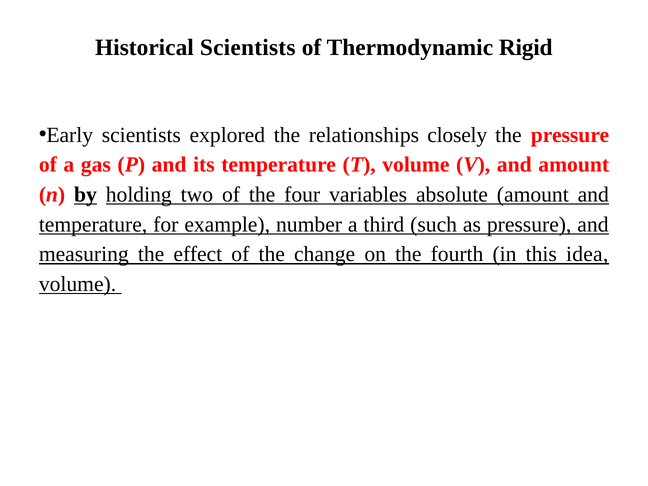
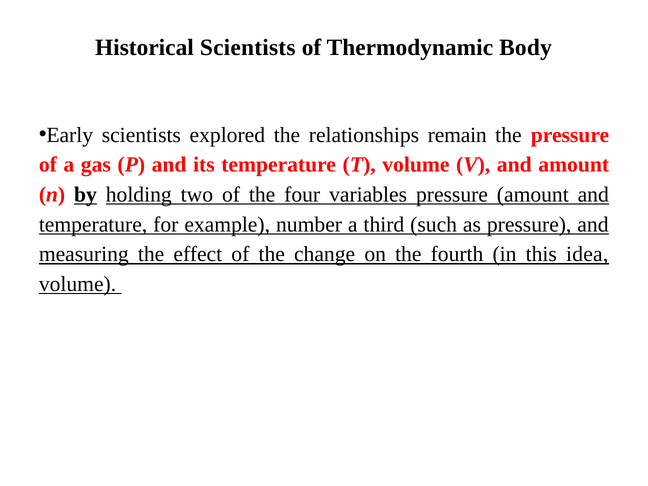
Rigid: Rigid -> Body (525, 48)
closely: closely -> remain (457, 135)
variables absolute: absolute -> pressure (452, 195)
